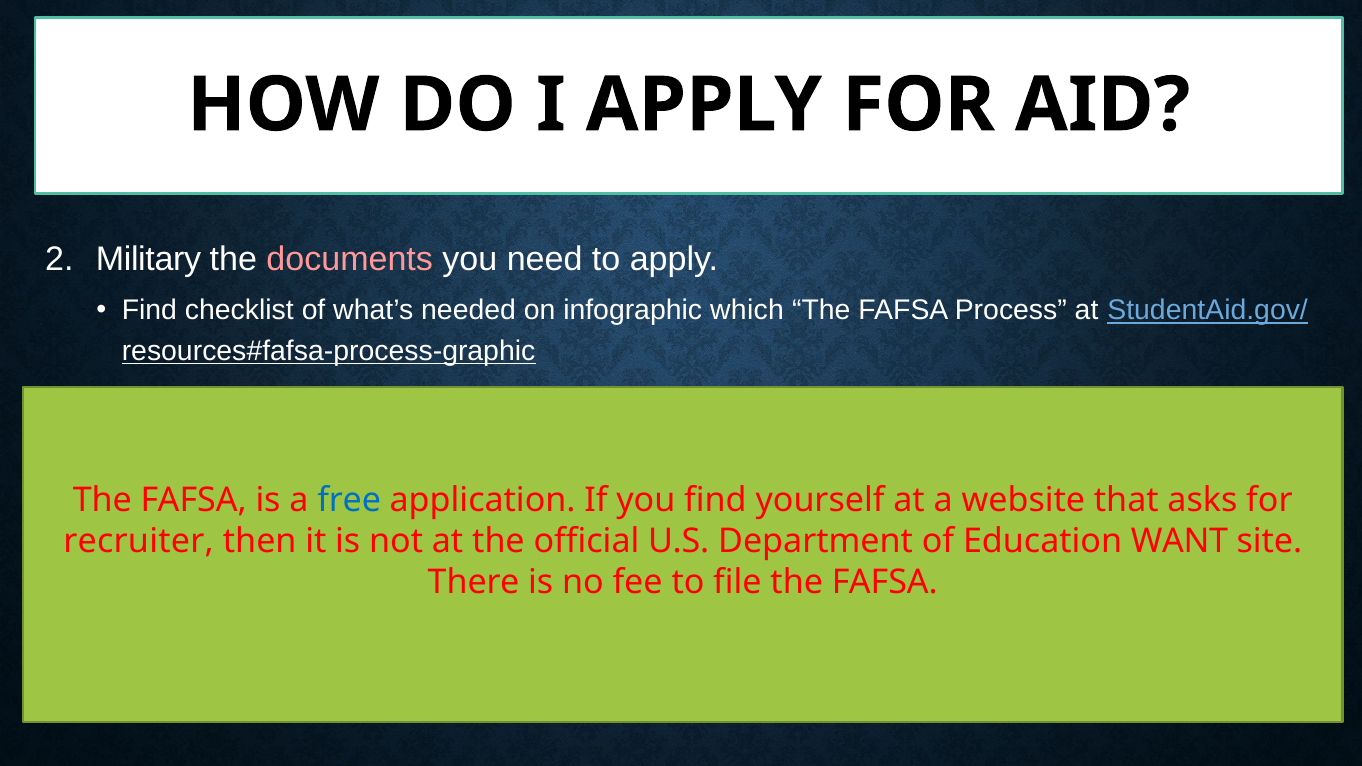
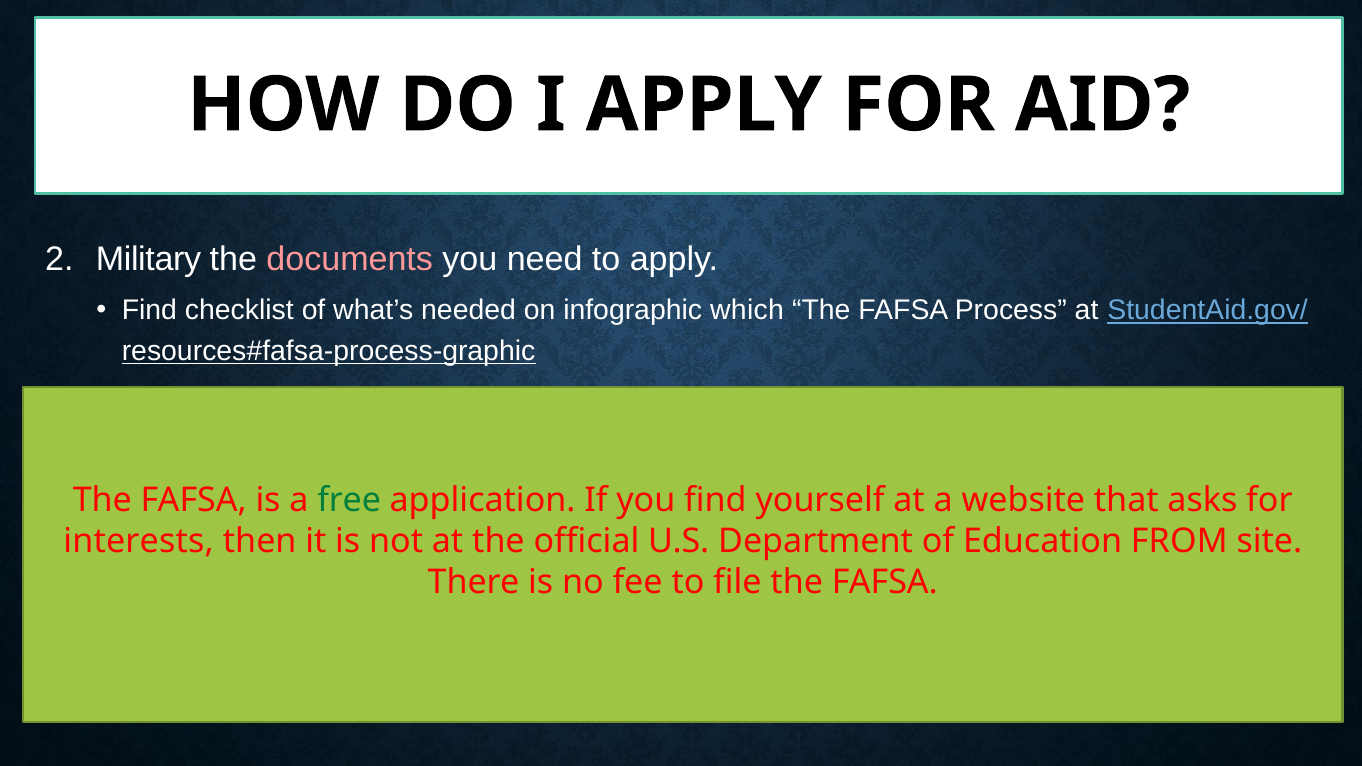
free colour: blue -> green (349, 501)
recruiter: recruiter -> interests (139, 542)
WANT: WANT -> FROM (1179, 542)
